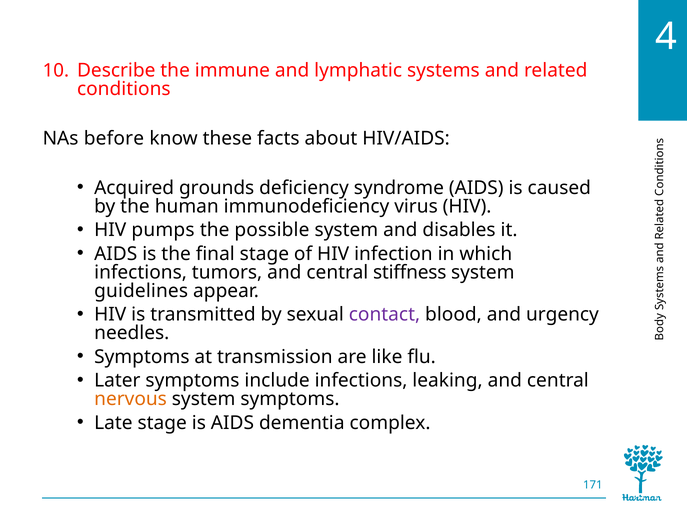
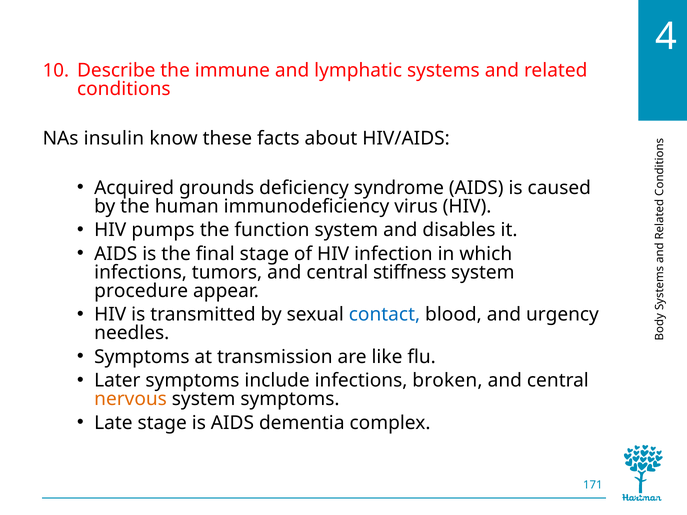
before: before -> insulin (114, 139)
possible: possible -> function (272, 230)
guidelines: guidelines -> procedure (141, 291)
contact colour: purple -> blue (384, 315)
leaking: leaking -> broken (447, 381)
